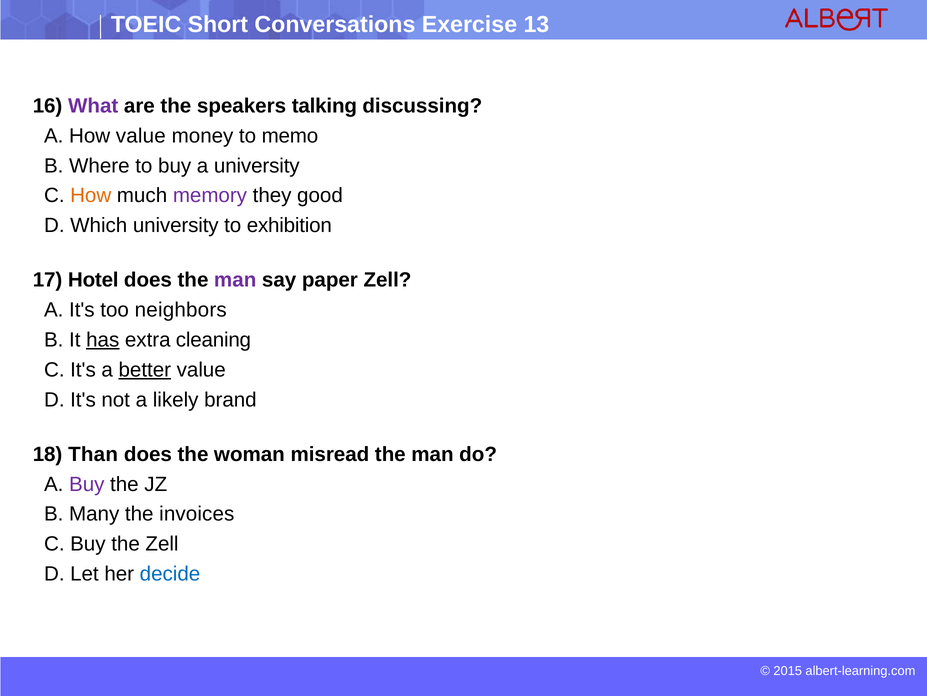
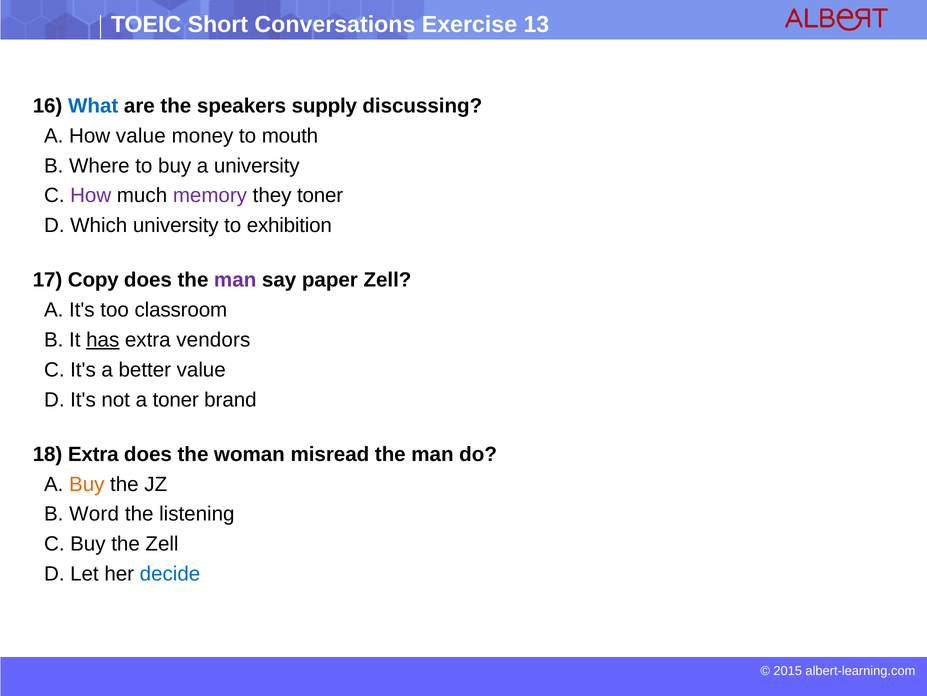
What colour: purple -> blue (93, 106)
talking: talking -> supply (324, 106)
memo: memo -> mouth (290, 136)
How colour: orange -> purple (91, 195)
they good: good -> toner (320, 195)
Hotel: Hotel -> Copy (93, 280)
neighbors: neighbors -> classroom (181, 310)
cleaning: cleaning -> vendors (213, 340)
better underline: present -> none (145, 369)
a likely: likely -> toner (176, 399)
18 Than: Than -> Extra (93, 454)
Buy colour: purple -> orange (87, 484)
Many: Many -> Word (94, 514)
invoices: invoices -> listening (197, 514)
